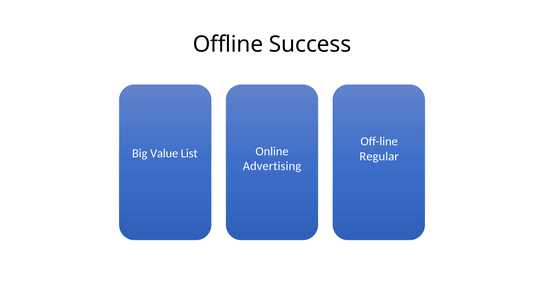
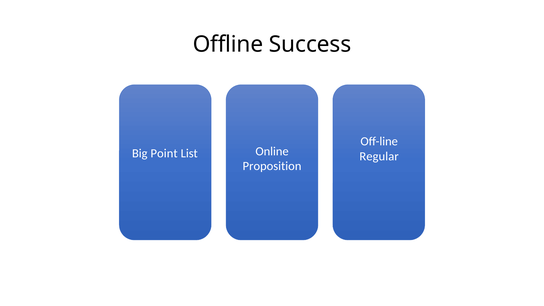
Value: Value -> Point (164, 153)
Advertising: Advertising -> Proposition (272, 166)
